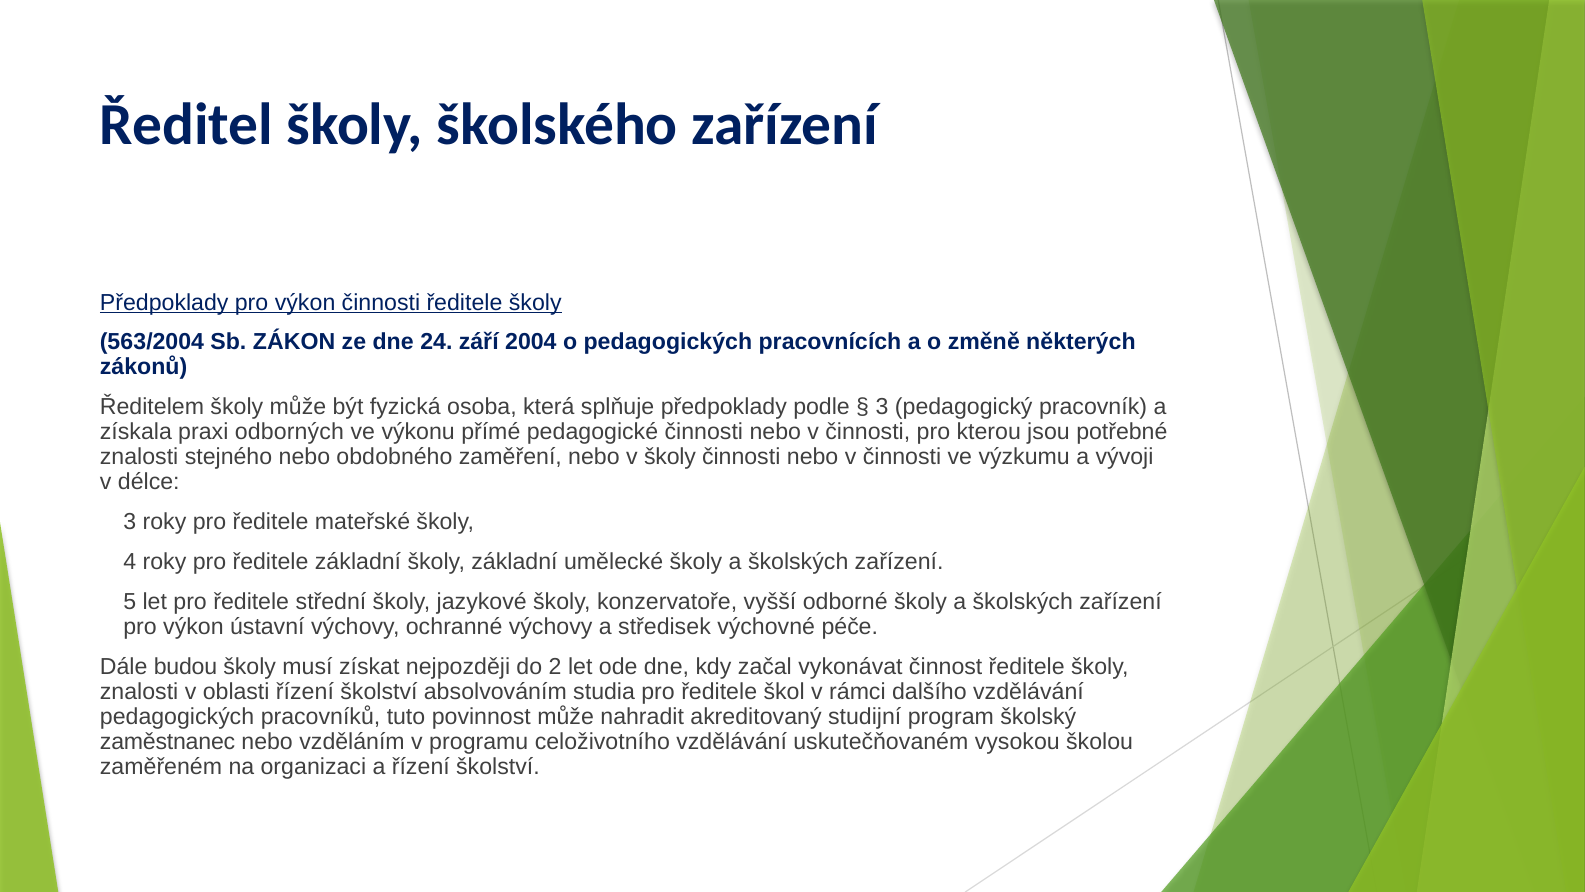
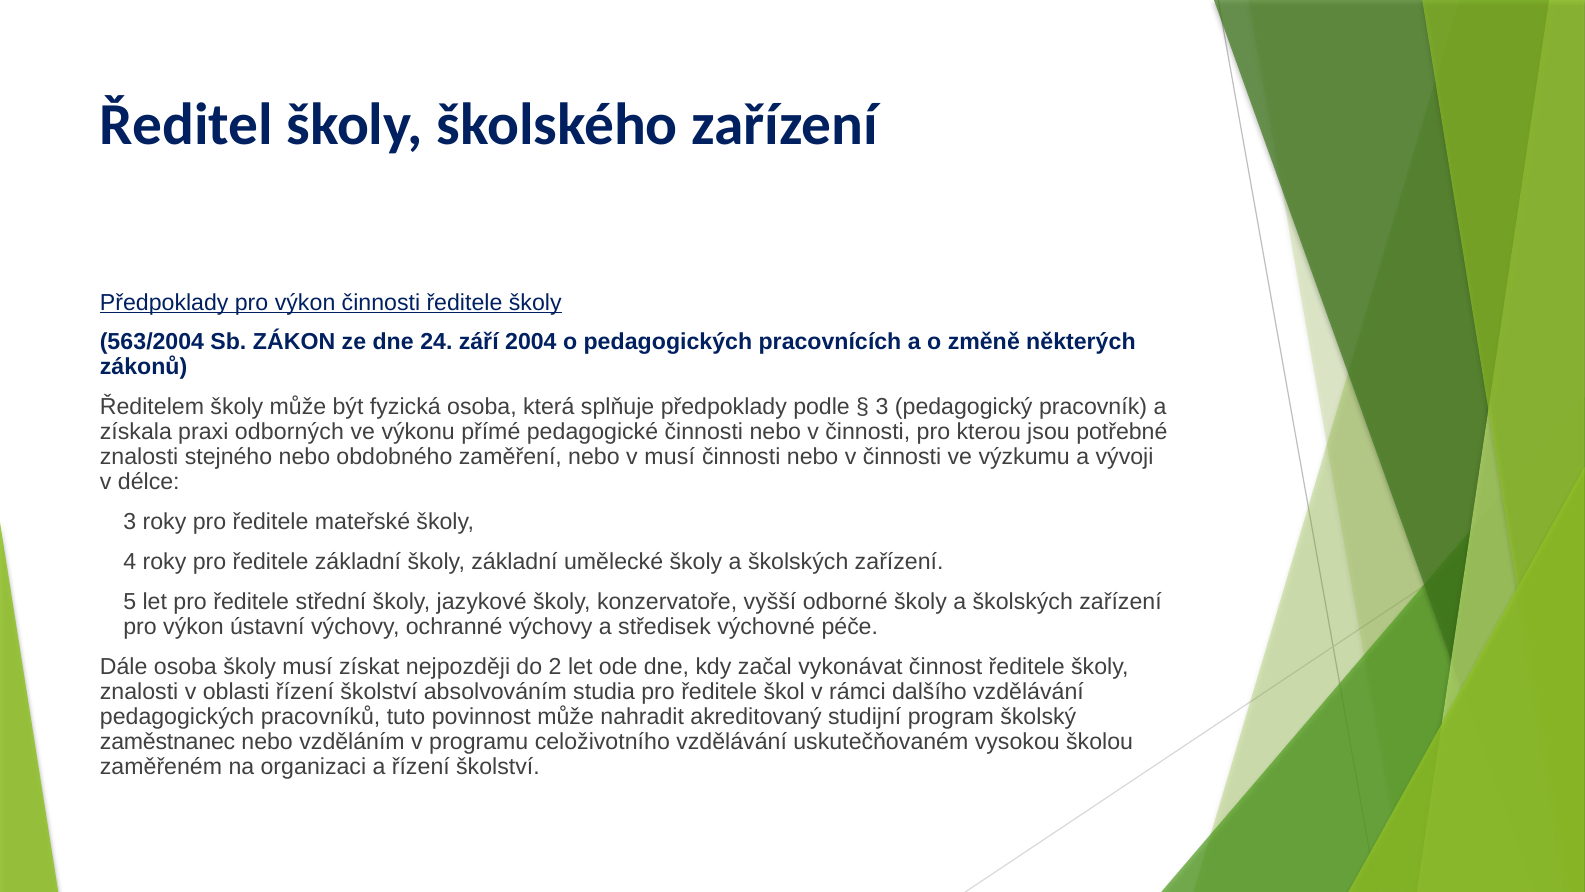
v školy: školy -> musí (670, 457)
Dále budou: budou -> osoba (185, 666)
